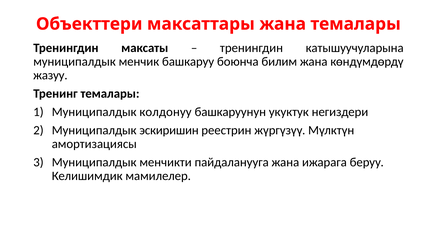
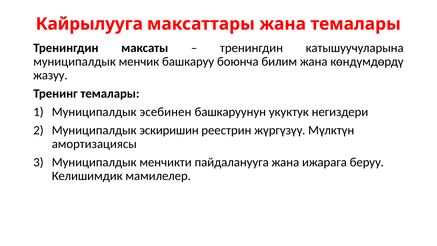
Объекттери: Объекттери -> Кайрылууга (89, 24)
колдонуу: колдонуу -> эсебинен (166, 112)
